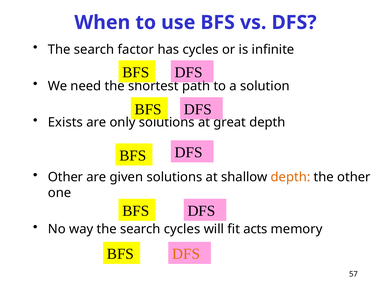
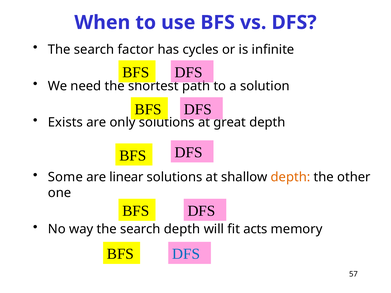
Other: Other -> Some (65, 177)
given: given -> linear (126, 177)
search cycles: cycles -> depth (182, 229)
DFS colour: orange -> blue (186, 254)
